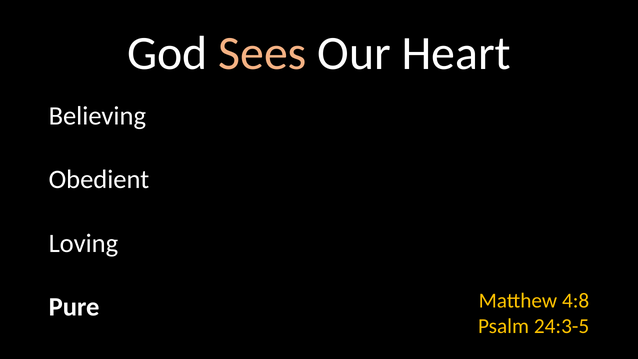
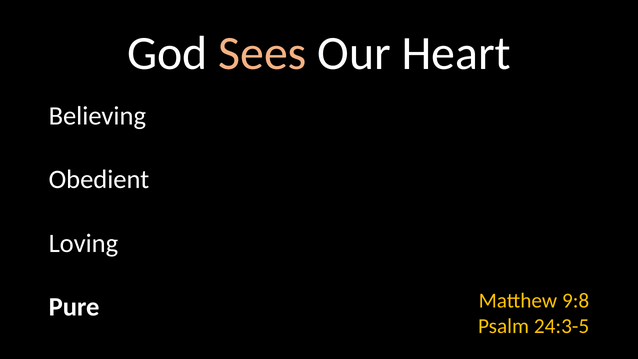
4:8: 4:8 -> 9:8 (576, 301)
